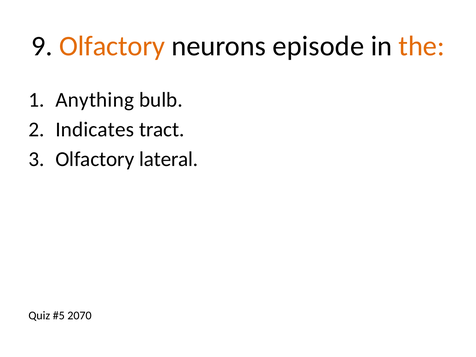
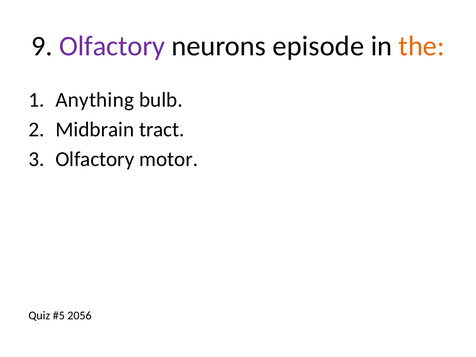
Olfactory colour: orange -> purple (112, 46)
Indicates: Indicates -> Midbrain (95, 129)
lateral: lateral -> motor (169, 159)
2070: 2070 -> 2056 (79, 316)
